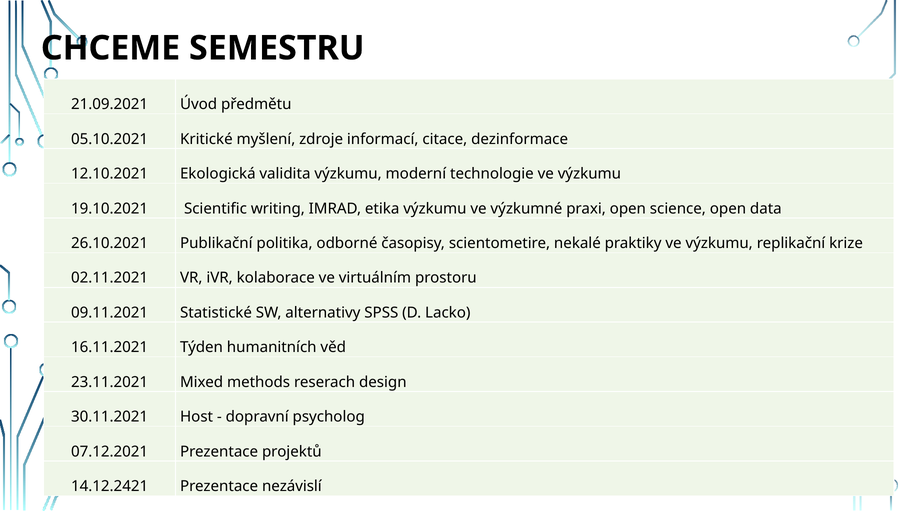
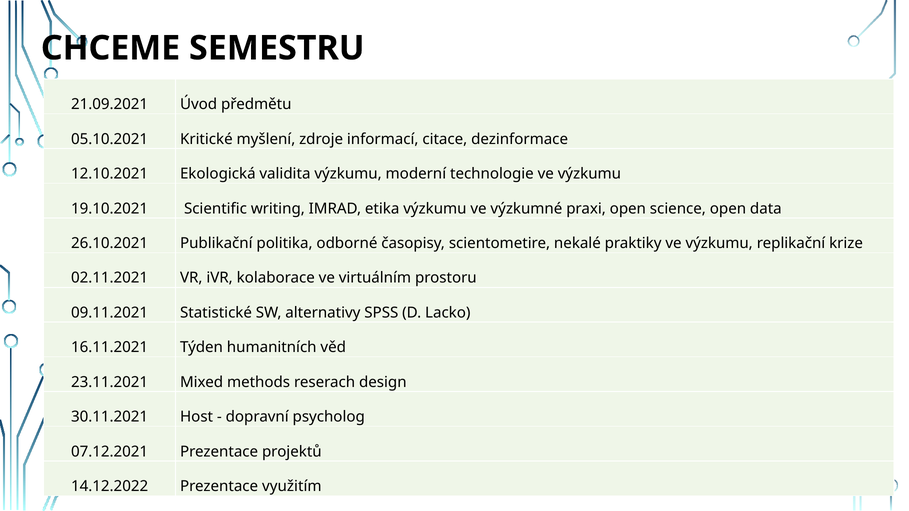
14.12.2421: 14.12.2421 -> 14.12.2022 (110, 487)
nezávislí: nezávislí -> využitím (292, 487)
